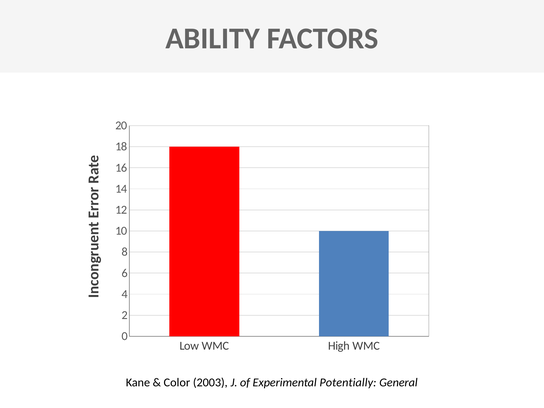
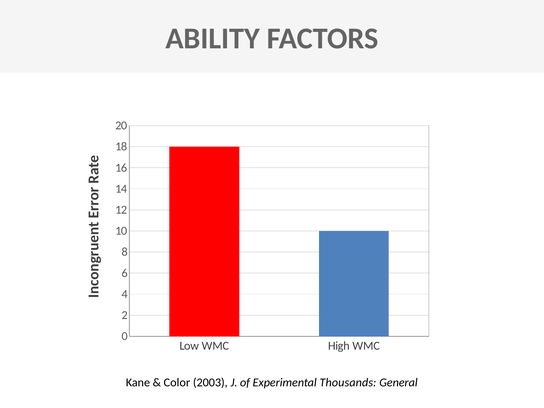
Potentially: Potentially -> Thousands (348, 383)
